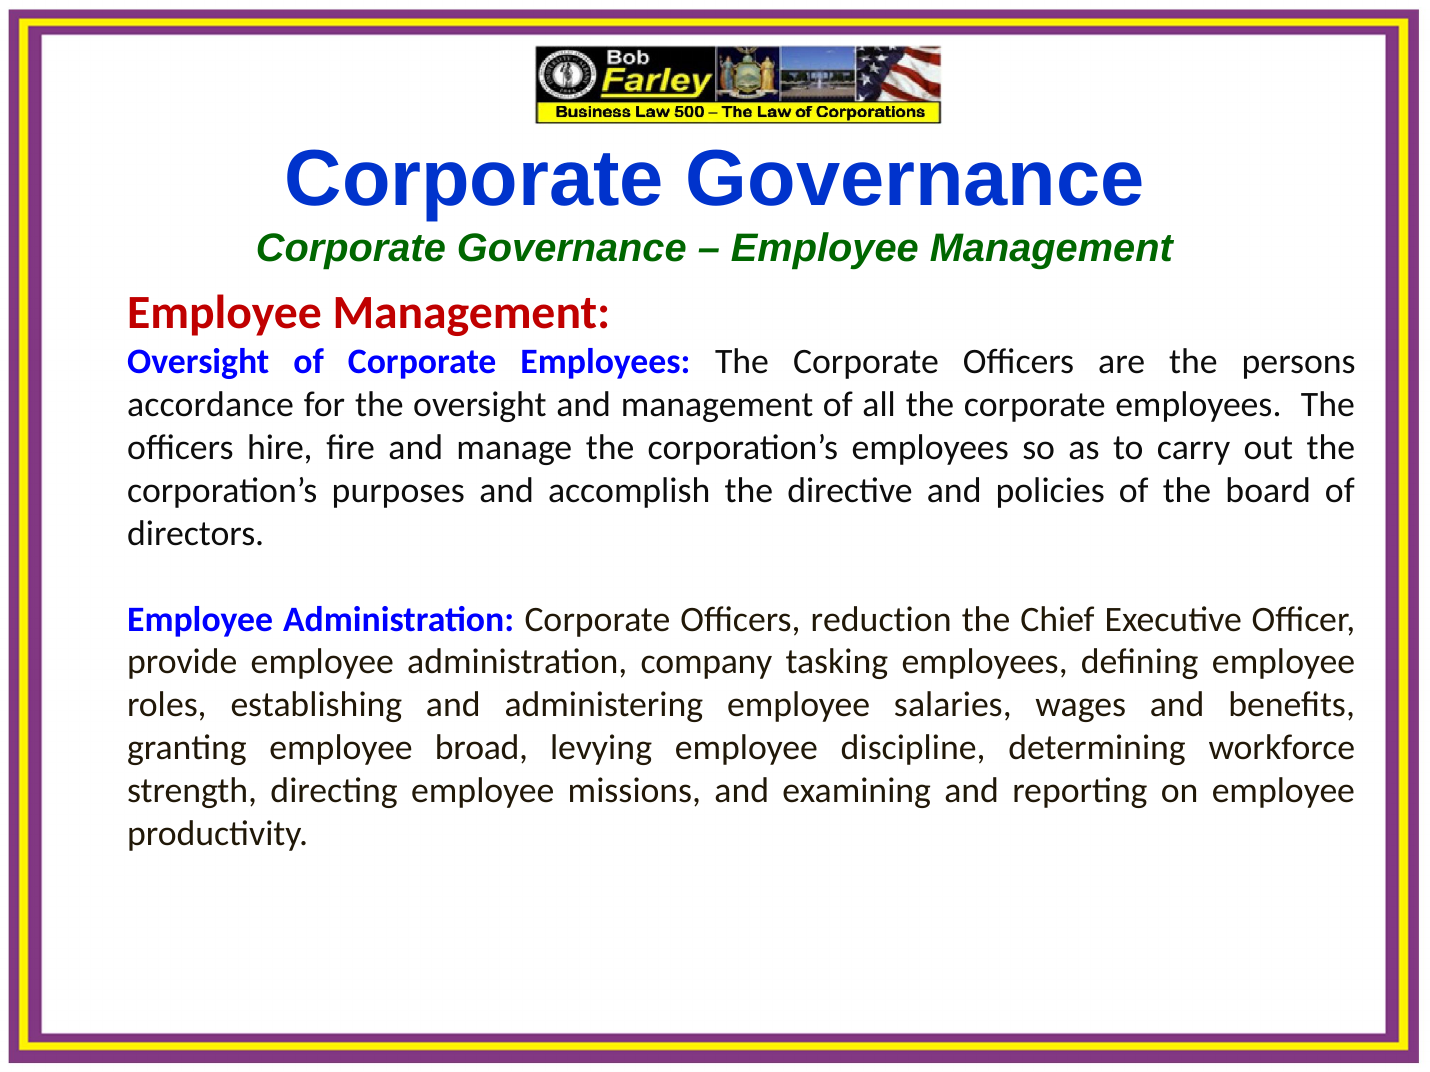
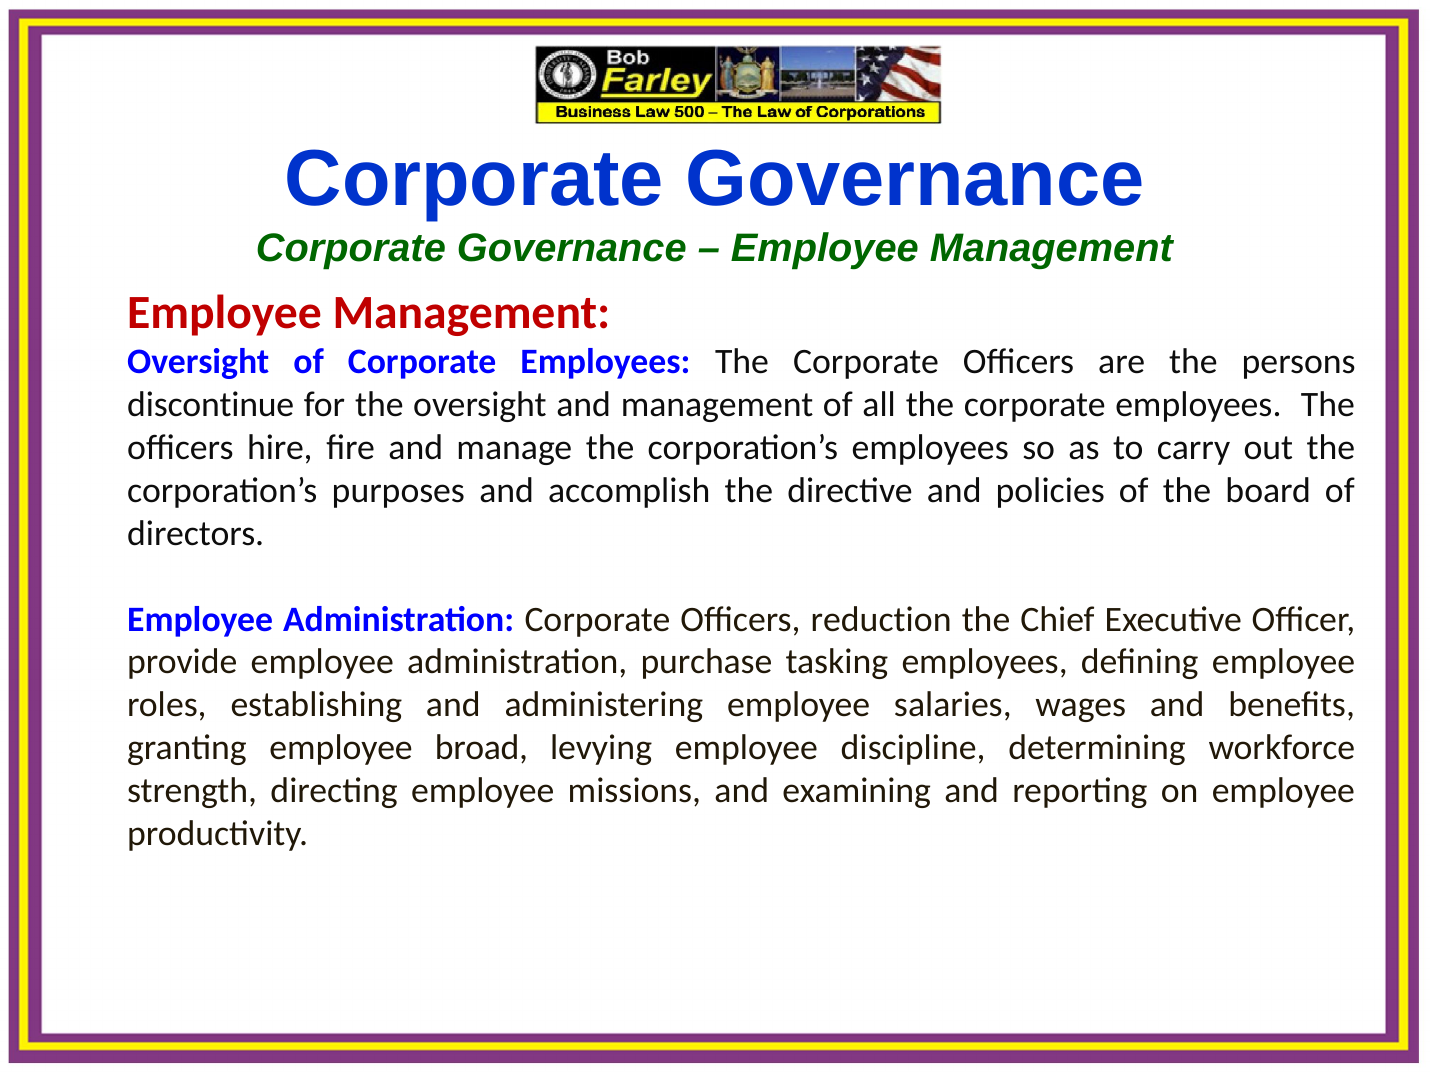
accordance: accordance -> discontinue (211, 405)
company: company -> purchase (706, 662)
